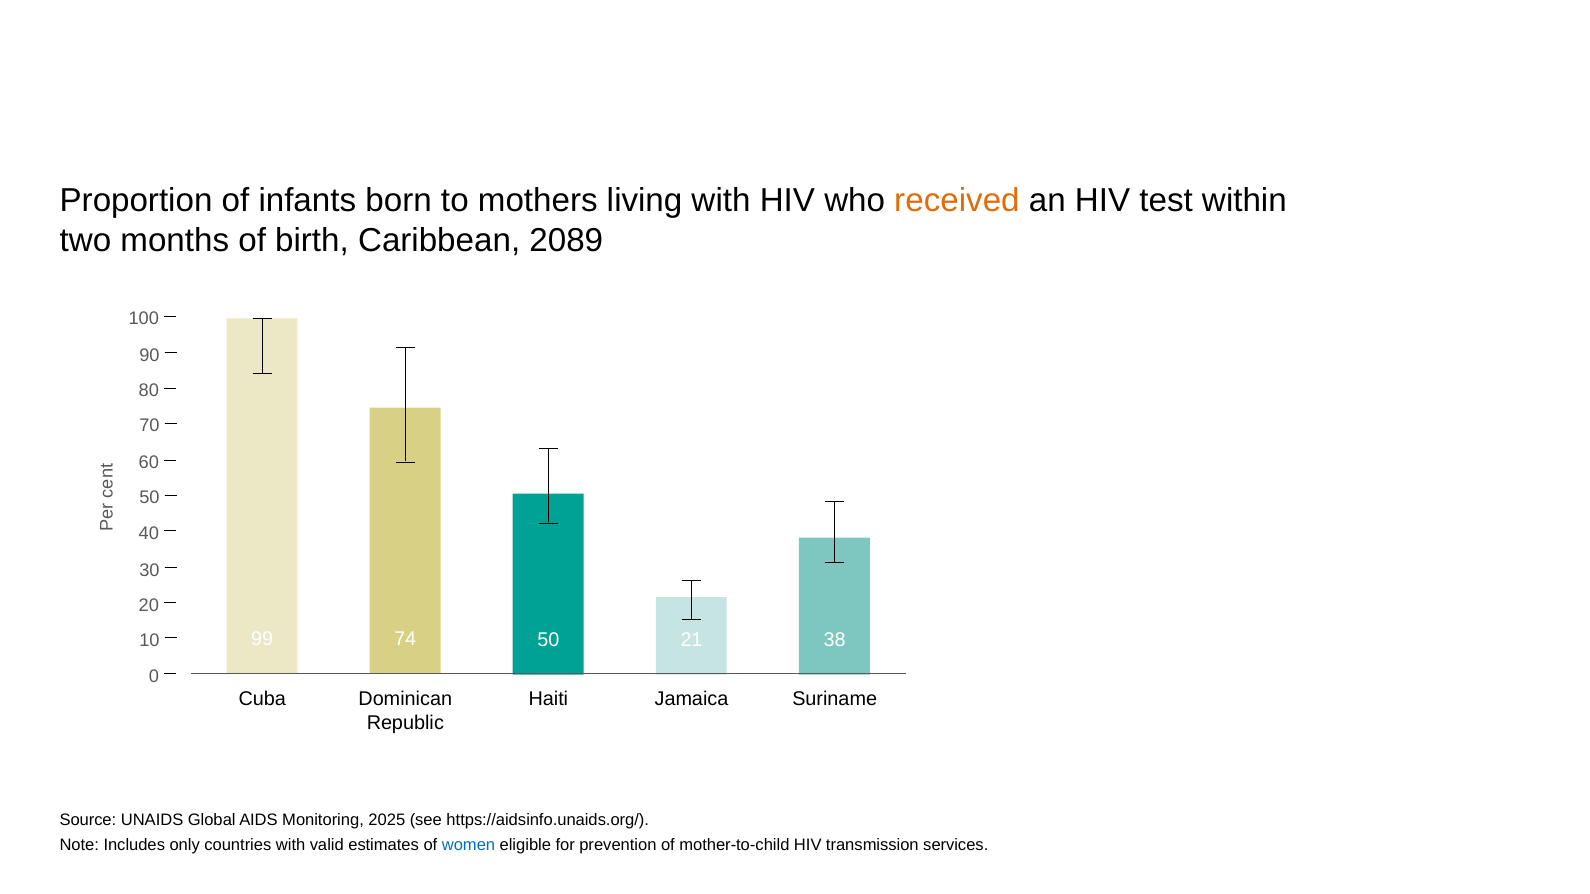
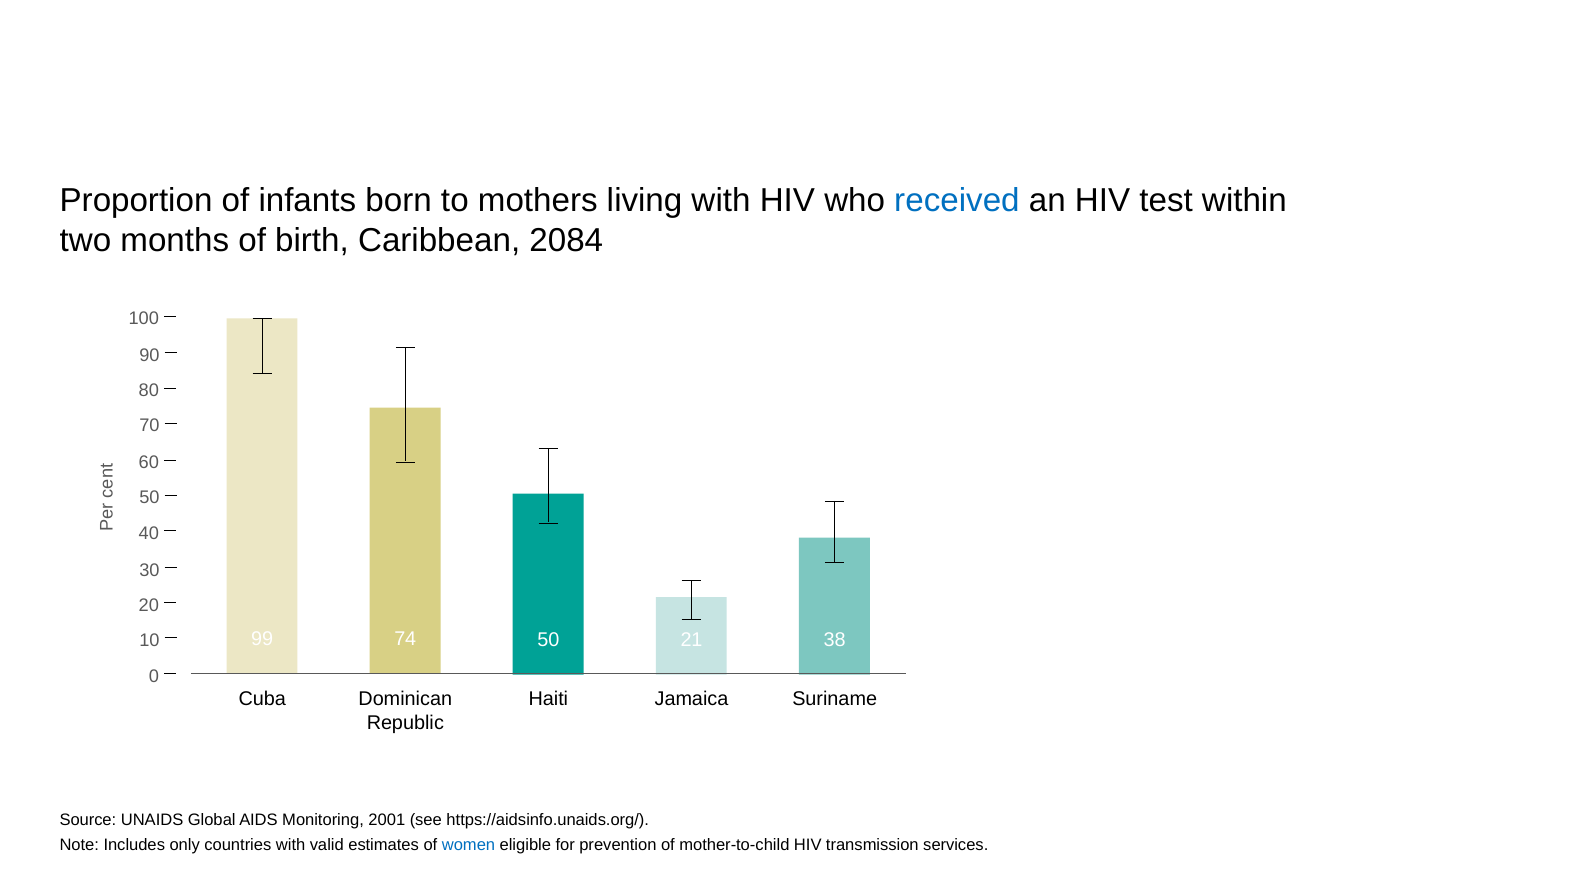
received colour: orange -> blue (957, 201)
2089: 2089 -> 2084 (566, 241)
2025: 2025 -> 2001 (387, 821)
